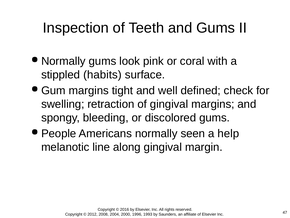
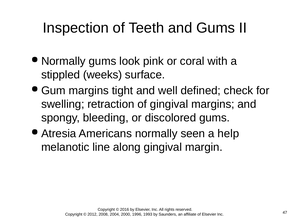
habits: habits -> weeks (103, 75)
People: People -> Atresia (59, 133)
